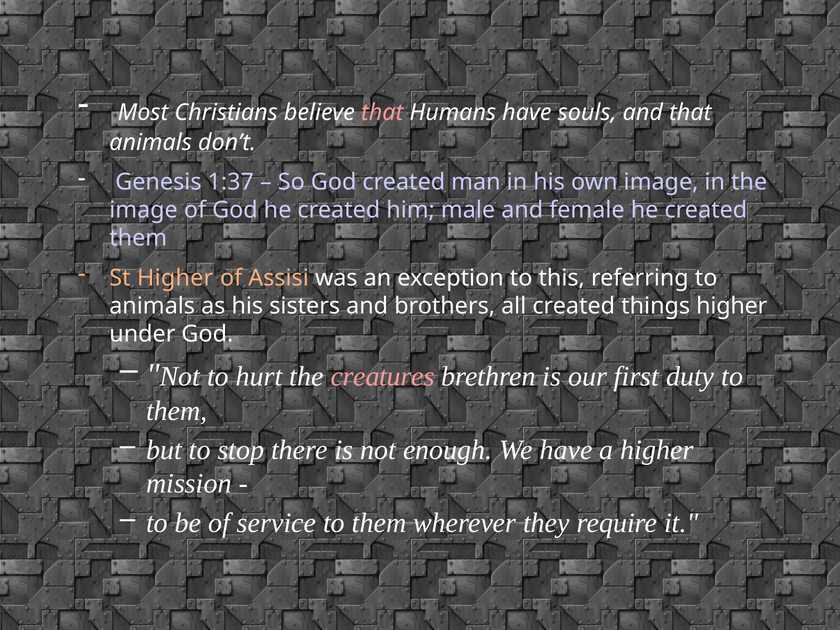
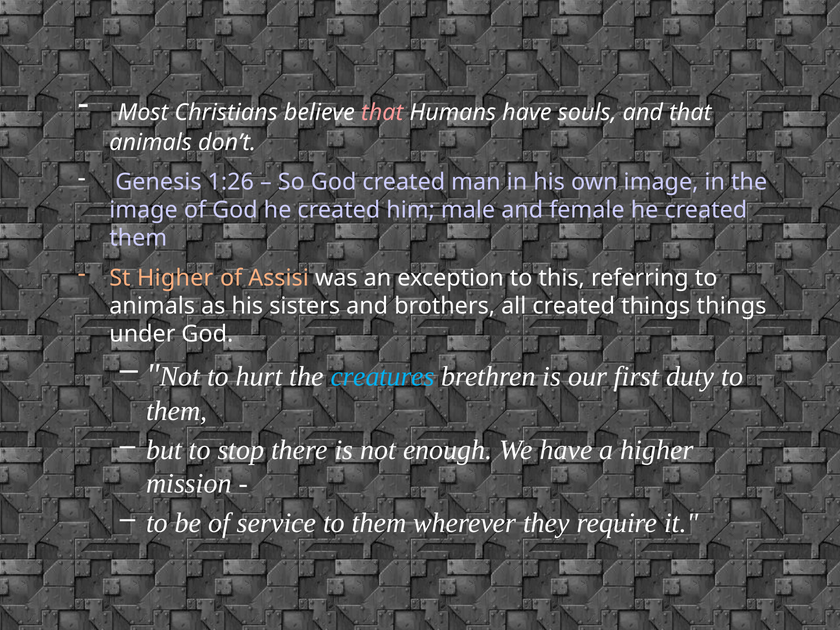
1:37: 1:37 -> 1:26 (231, 182)
things higher: higher -> things (732, 306)
creatures colour: pink -> light blue (383, 376)
